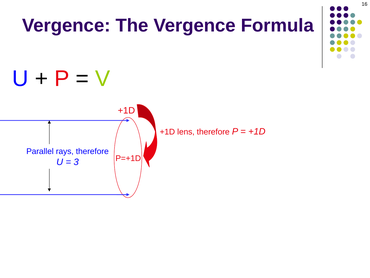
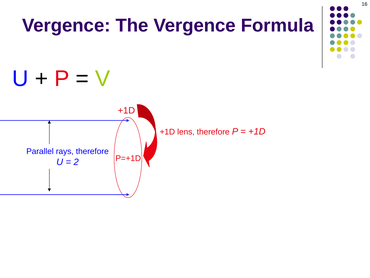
3: 3 -> 2 (76, 162)
